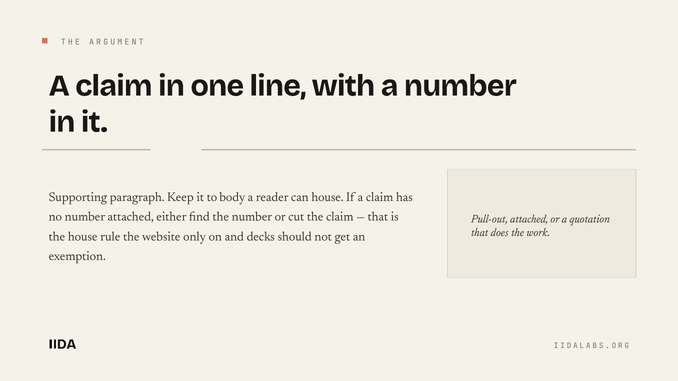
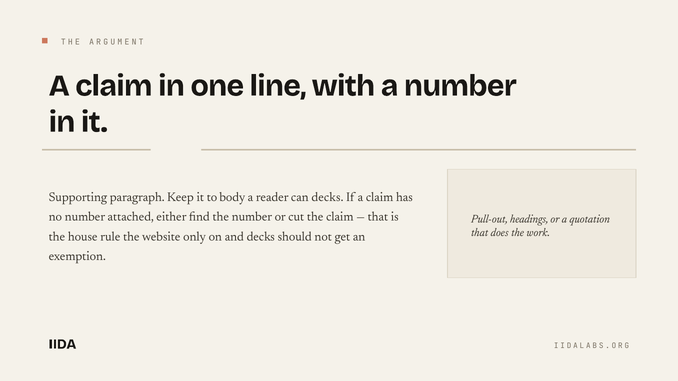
can house: house -> decks (327, 197)
Pull-out attached: attached -> headings (529, 219)
